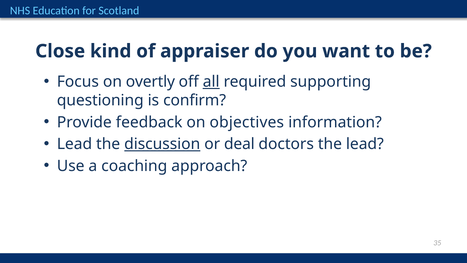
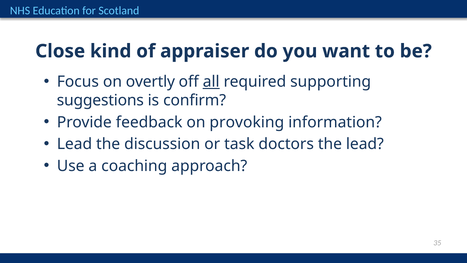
questioning: questioning -> suggestions (100, 100)
objectives: objectives -> provoking (247, 122)
discussion underline: present -> none (162, 144)
deal: deal -> task (239, 144)
